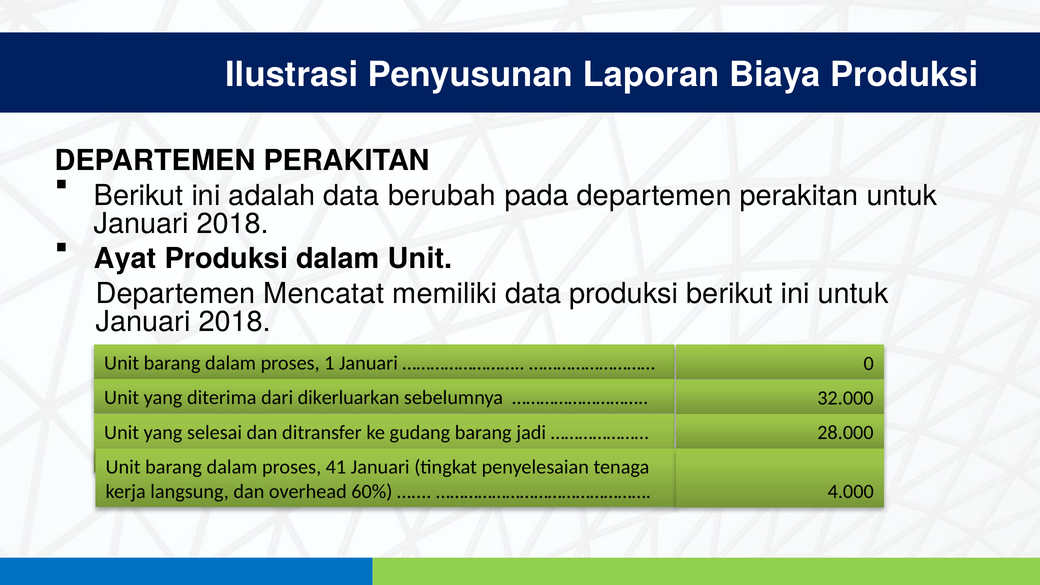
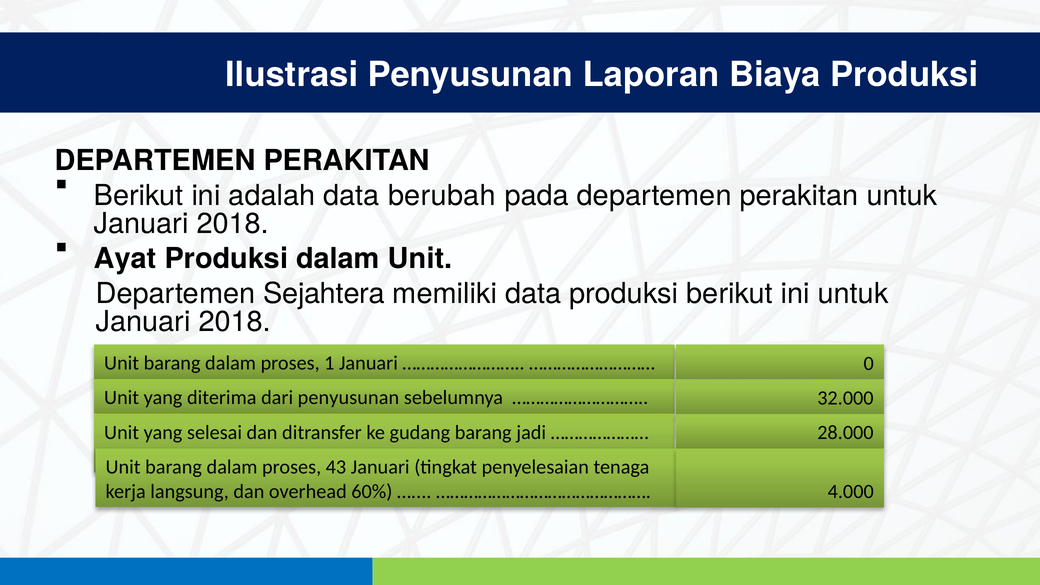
Mencatat: Mencatat -> Sejahtera (324, 294)
dari dikerluarkan: dikerluarkan -> penyusunan (348, 398)
41: 41 -> 43 (336, 467)
